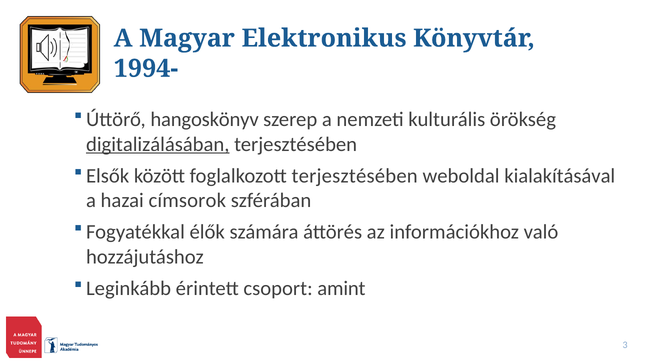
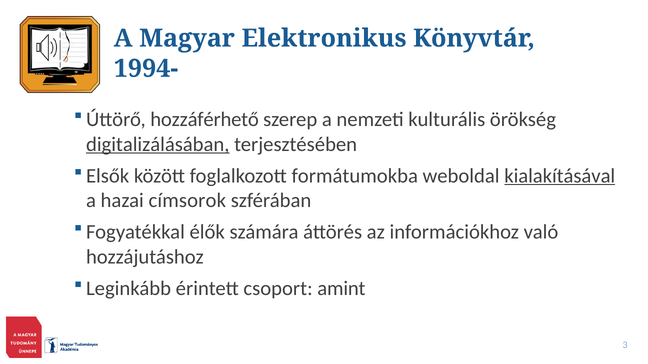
hangoskönyv: hangoskönyv -> hozzáférhető (205, 120)
foglalkozott terjesztésében: terjesztésében -> formátumokba (355, 176)
kialakításával underline: none -> present (560, 176)
